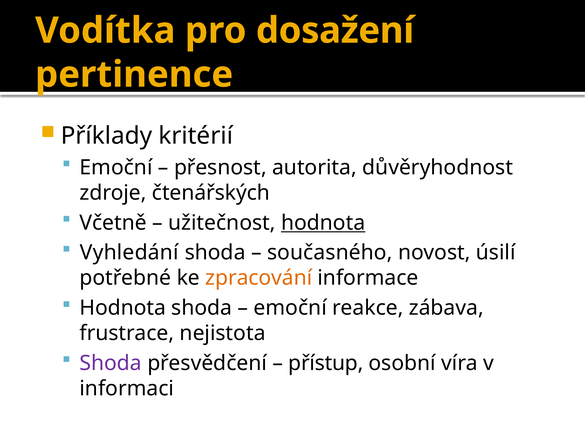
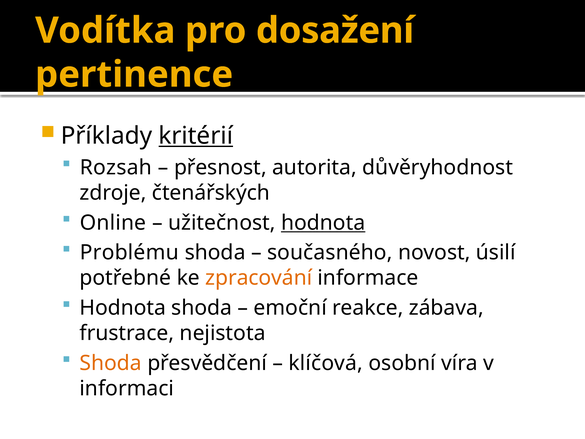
kritérií underline: none -> present (196, 136)
Emoční: Emoční -> Rozsah (116, 167)
Včetně: Včetně -> Online (113, 223)
Vyhledání: Vyhledání -> Problému (129, 253)
Shoda colour: purple -> orange (111, 363)
přístup: přístup -> klíčová (326, 363)
